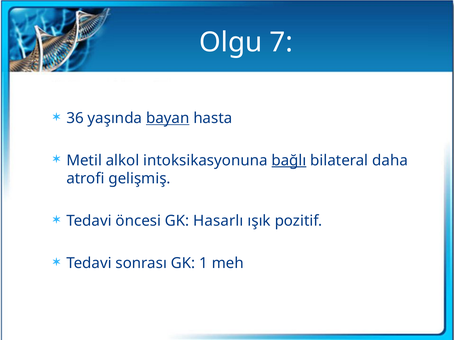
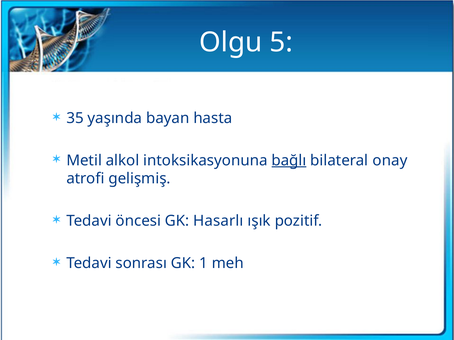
7: 7 -> 5 (281, 42)
36: 36 -> 35 (75, 118)
bayan underline: present -> none (168, 118)
daha: daha -> onay (390, 161)
